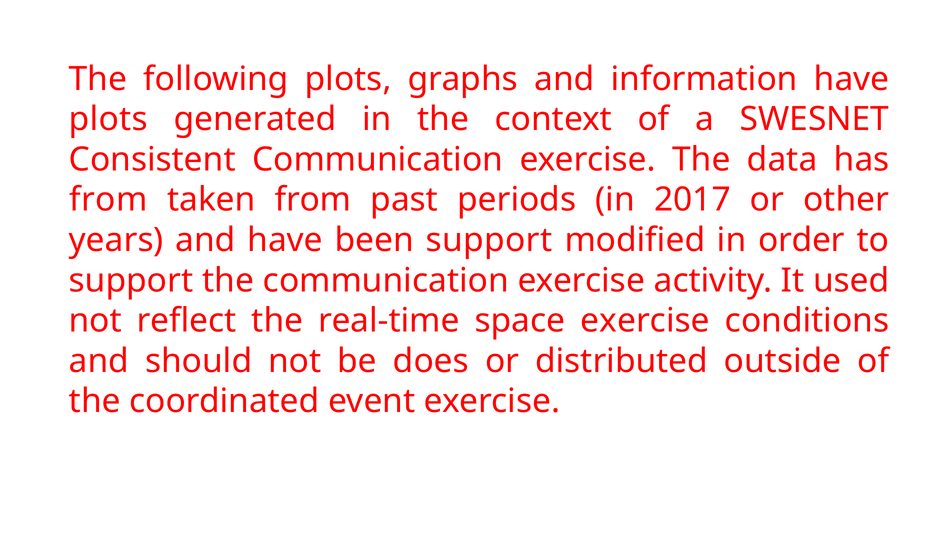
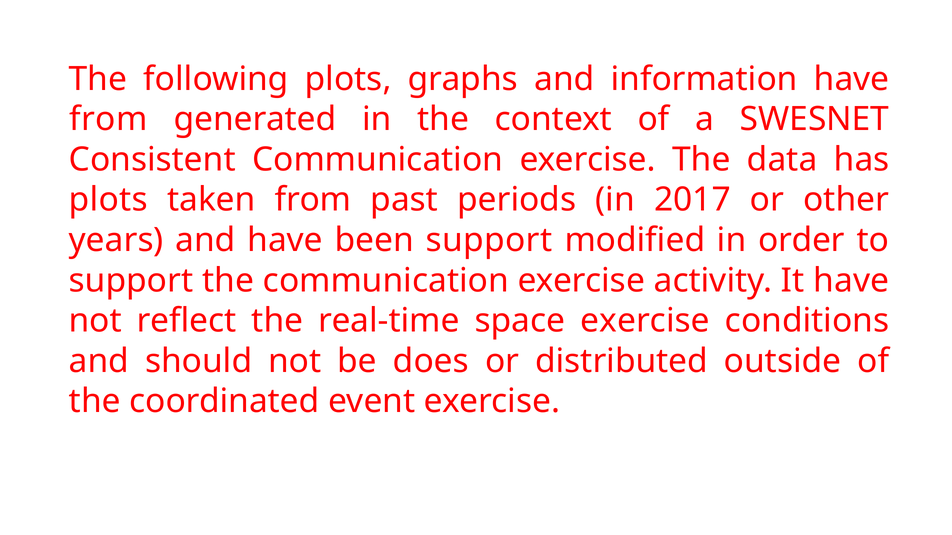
plots: plots -> from (108, 119)
from: from -> plots (108, 200)
It used: used -> have (851, 281)
